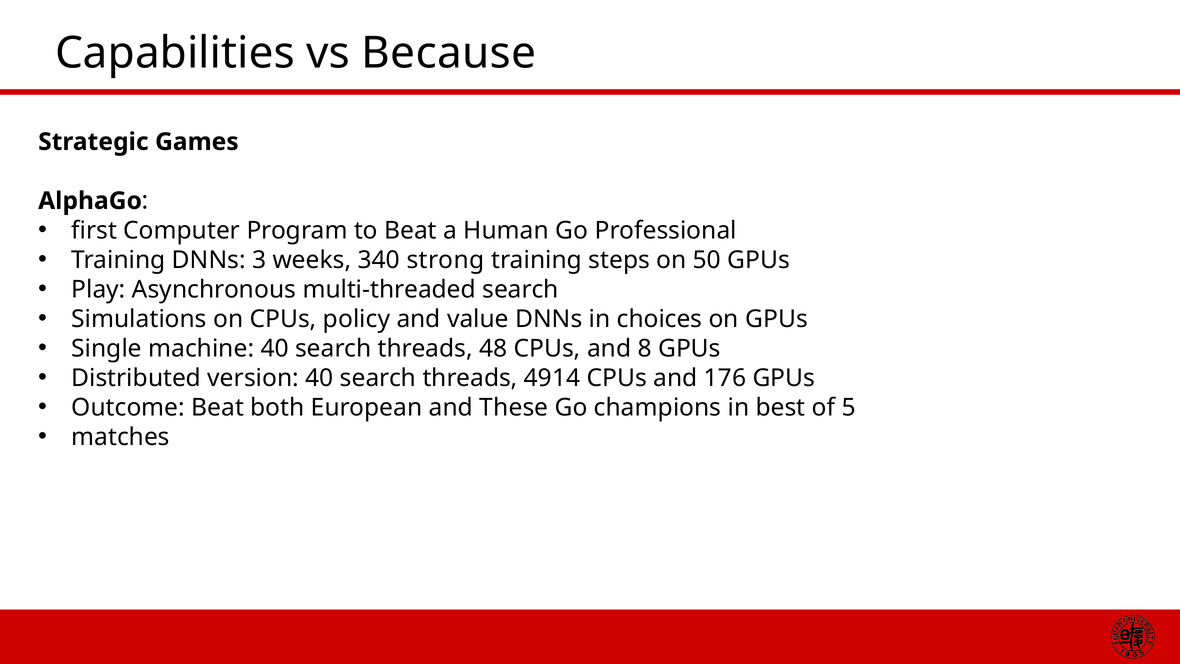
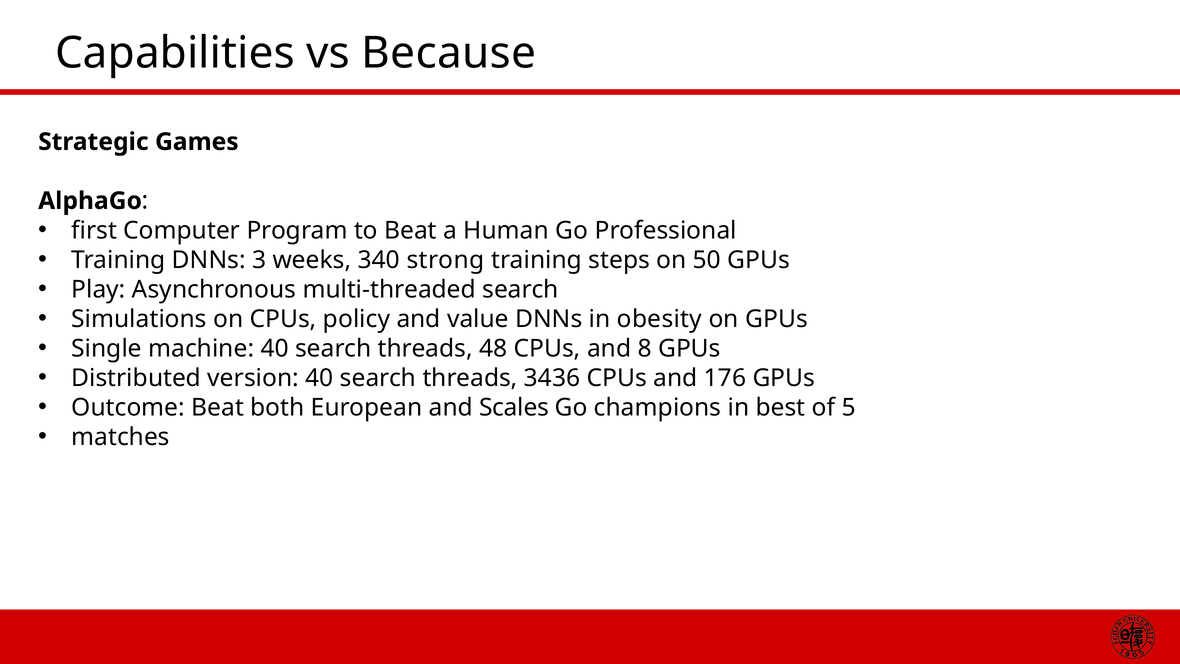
choices: choices -> obesity (659, 319)
4914: 4914 -> 3436 (552, 378)
These: These -> Scales (514, 407)
